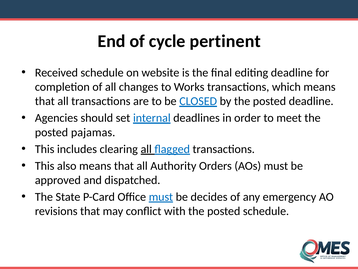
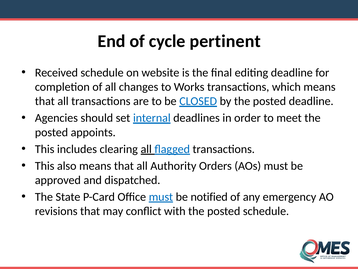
pajamas: pajamas -> appoints (93, 132)
decides: decides -> notified (209, 197)
